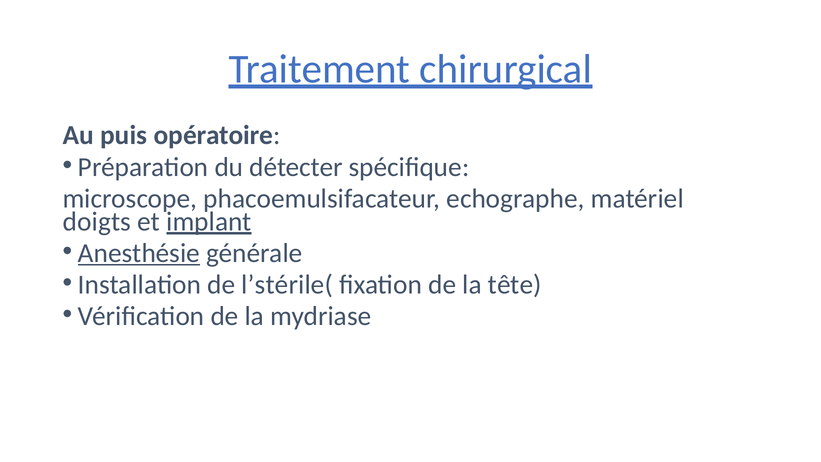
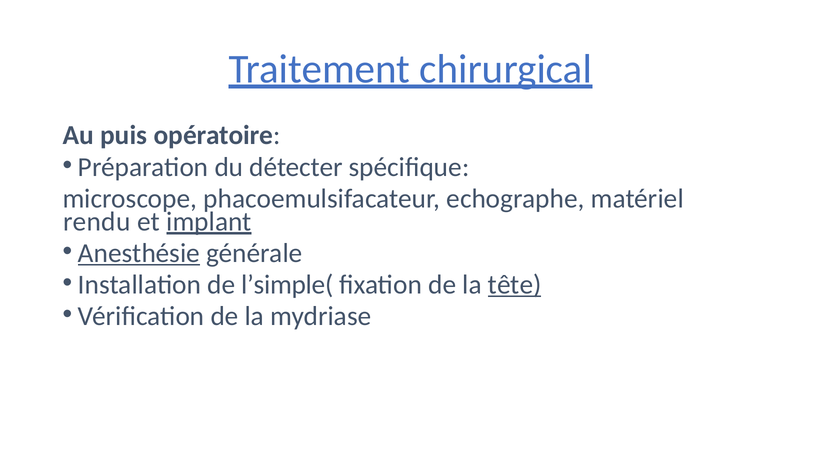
doigts: doigts -> rendu (97, 221)
l’stérile(: l’stérile( -> l’simple( (287, 285)
tête underline: none -> present (515, 285)
